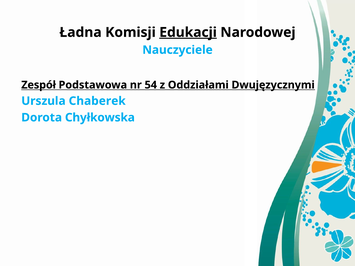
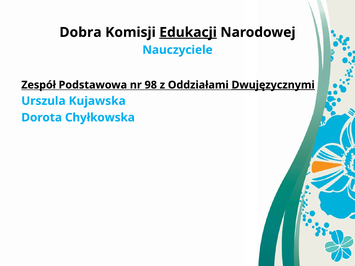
Ładna: Ładna -> Dobra (80, 32)
54: 54 -> 98 (151, 85)
Dwujęzycznymi underline: none -> present (273, 85)
Chaberek: Chaberek -> Kujawska (97, 101)
